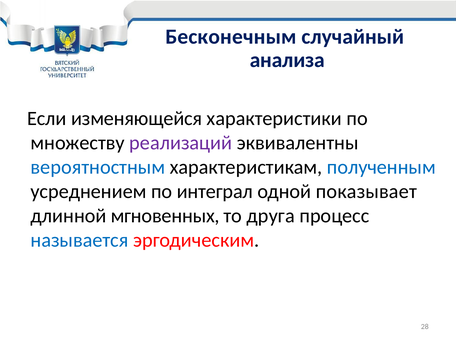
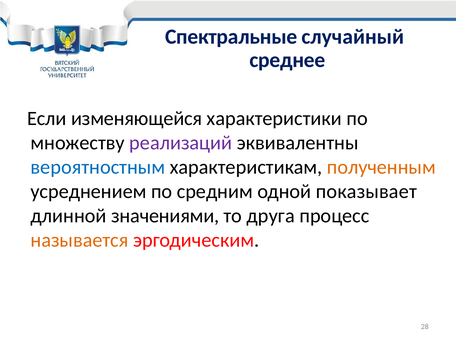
Бесконечным: Бесконечным -> Спектральные (231, 37)
анализа: анализа -> среднее (287, 60)
полученным colour: blue -> orange (381, 167)
интеграл: интеграл -> средним (215, 192)
мгновенных: мгновенных -> значениями (165, 216)
называется colour: blue -> orange (80, 240)
